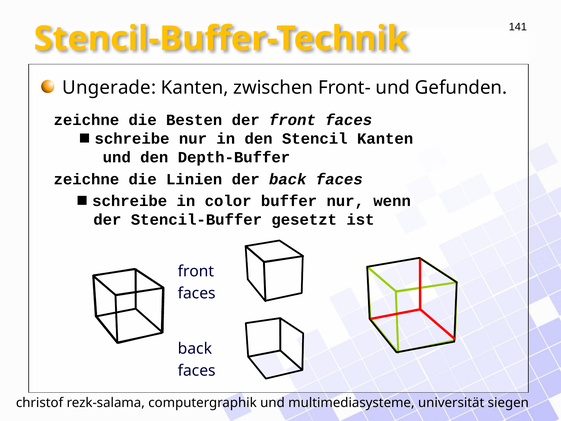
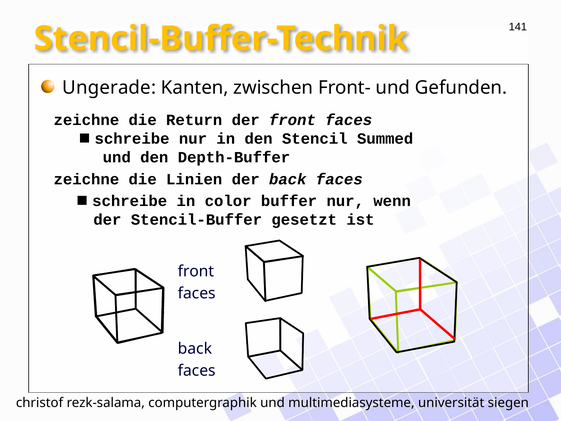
Besten: Besten -> Return (194, 120)
Stencil Kanten: Kanten -> Summed (385, 139)
